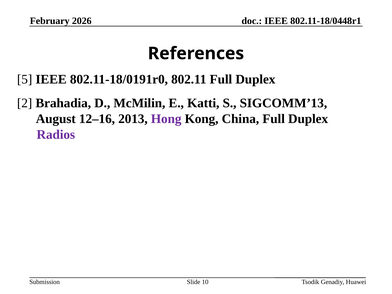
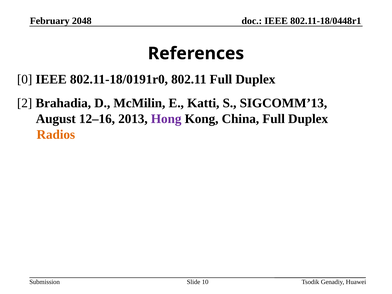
2026: 2026 -> 2048 (82, 21)
5: 5 -> 0 (25, 79)
Radios colour: purple -> orange (56, 135)
